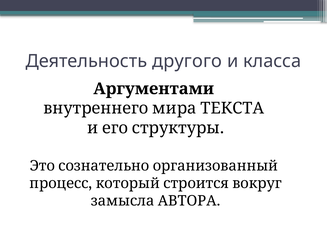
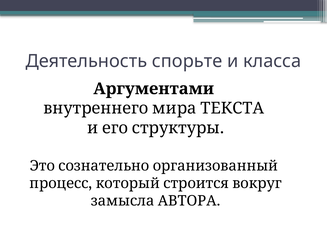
другого: другого -> спорьте (187, 61)
